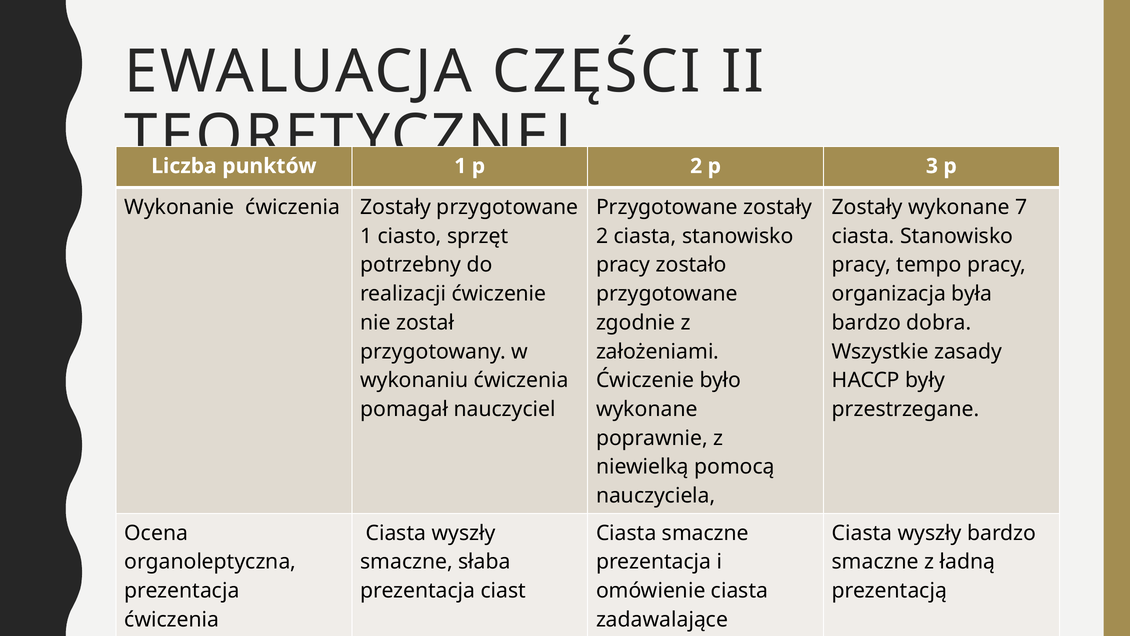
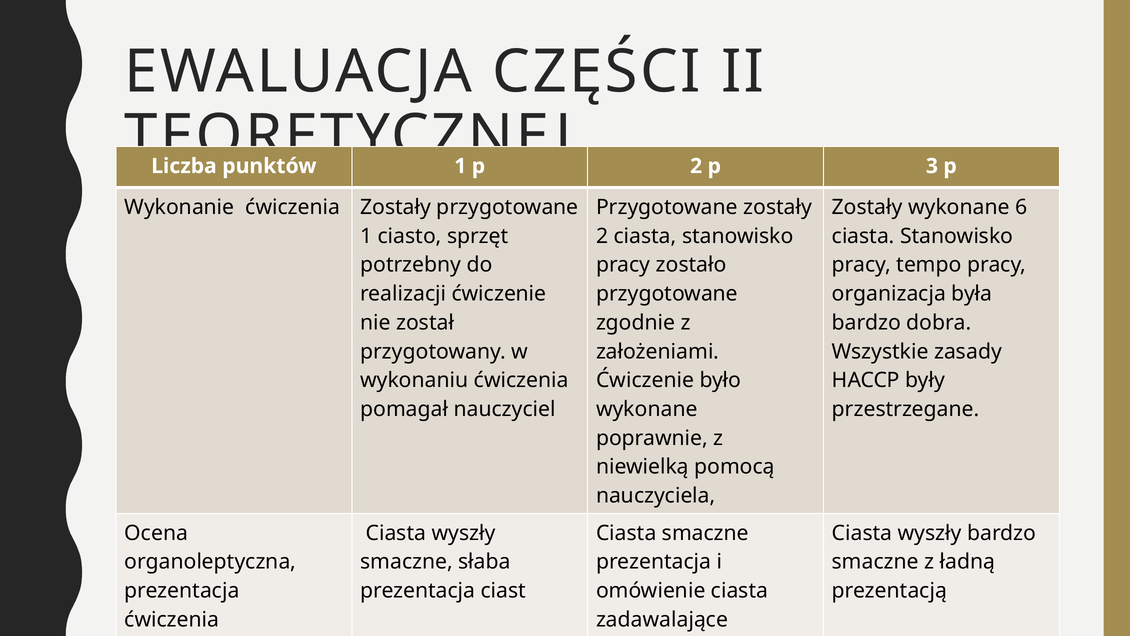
7: 7 -> 6 (1021, 207)
